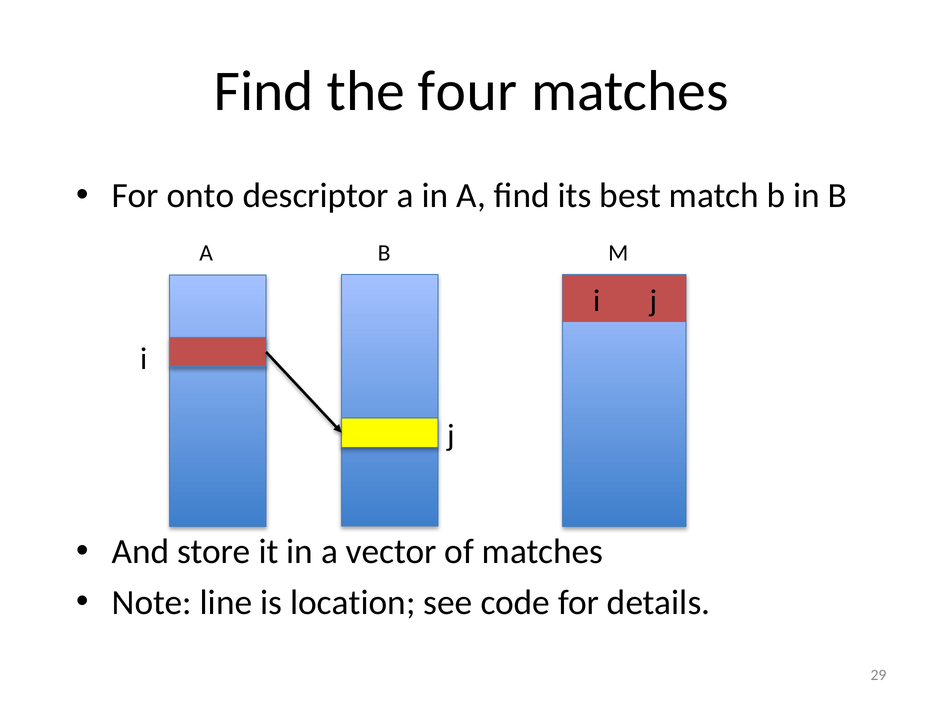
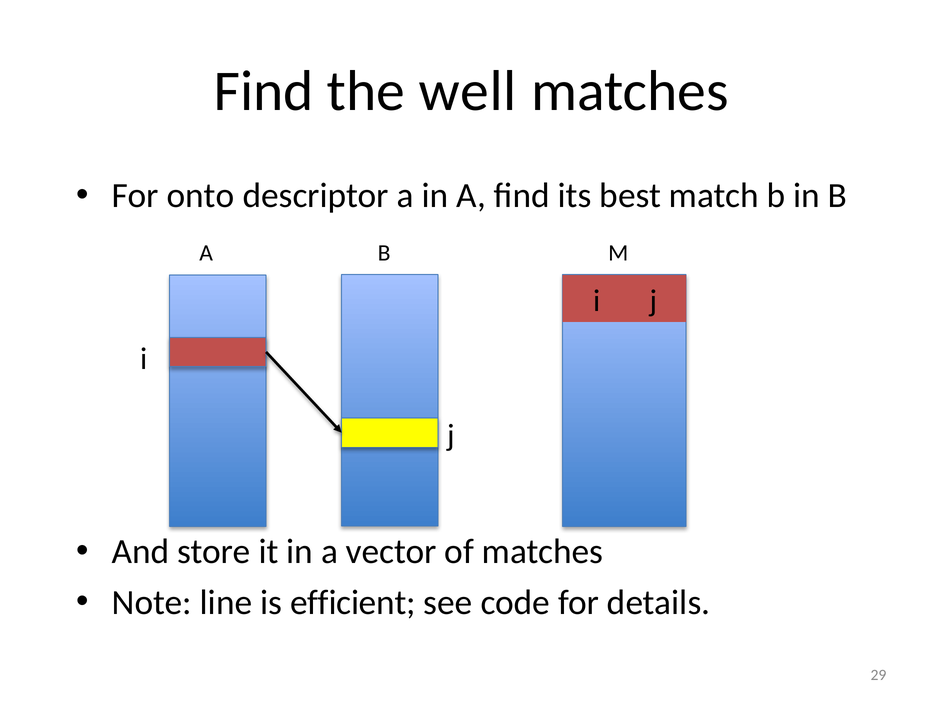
four: four -> well (468, 91)
location: location -> efficient (353, 603)
